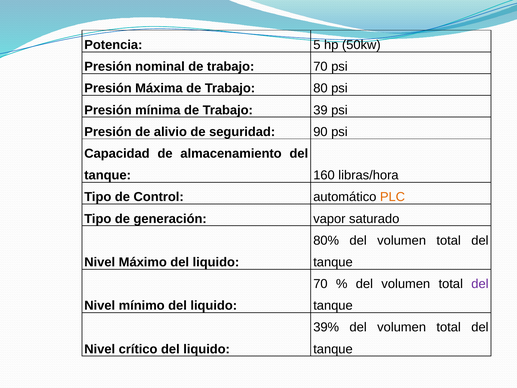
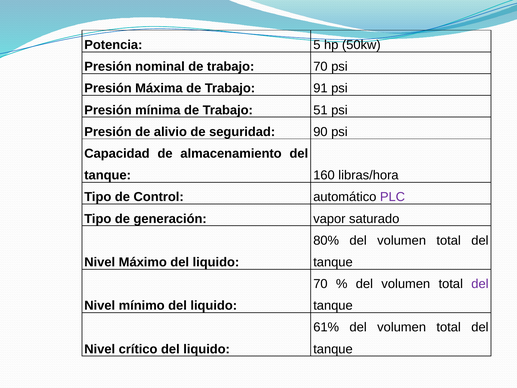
80: 80 -> 91 (320, 88)
39: 39 -> 51 (320, 110)
PLC colour: orange -> purple (393, 197)
39%: 39% -> 61% (326, 327)
